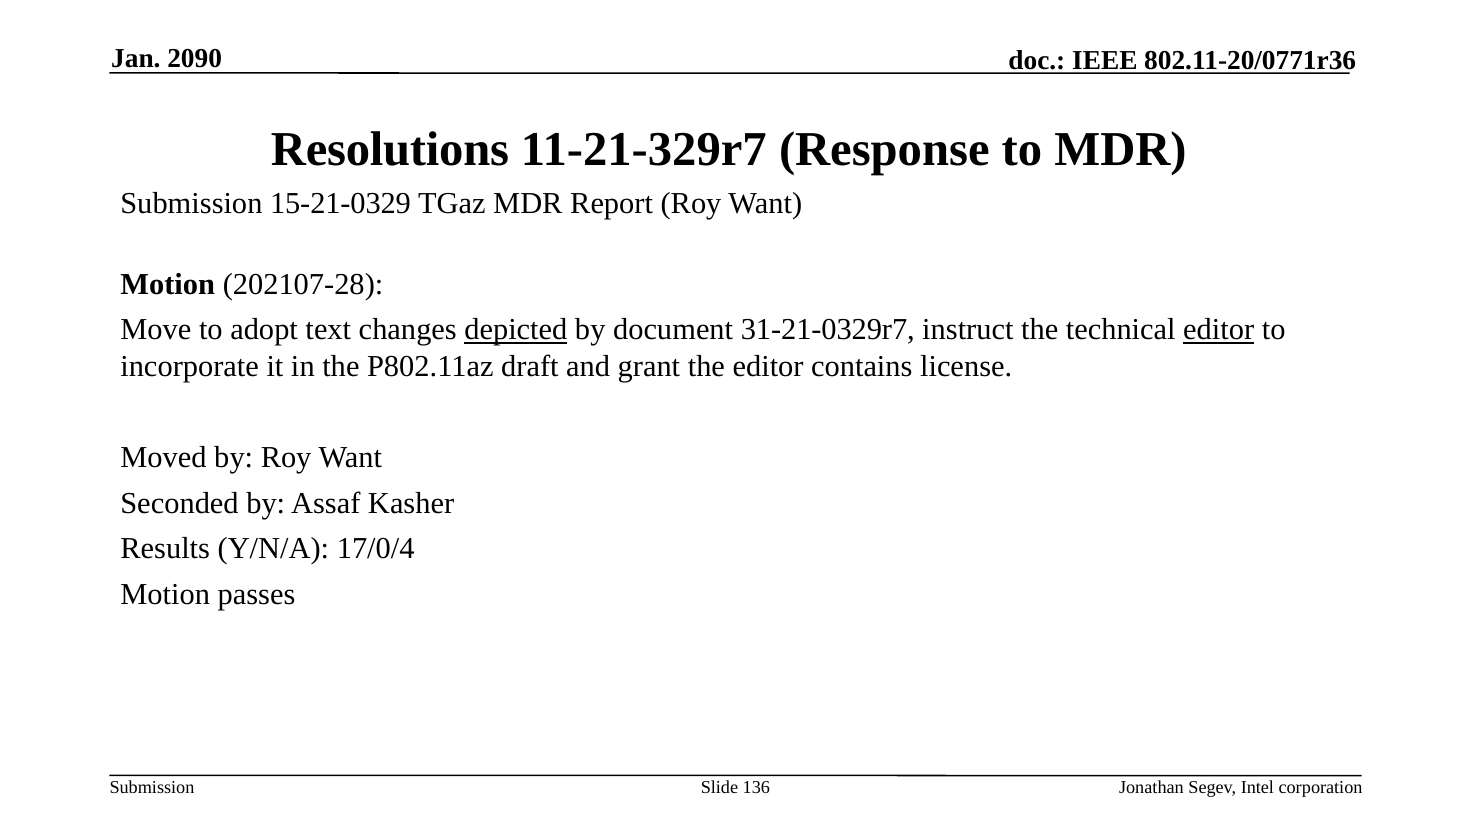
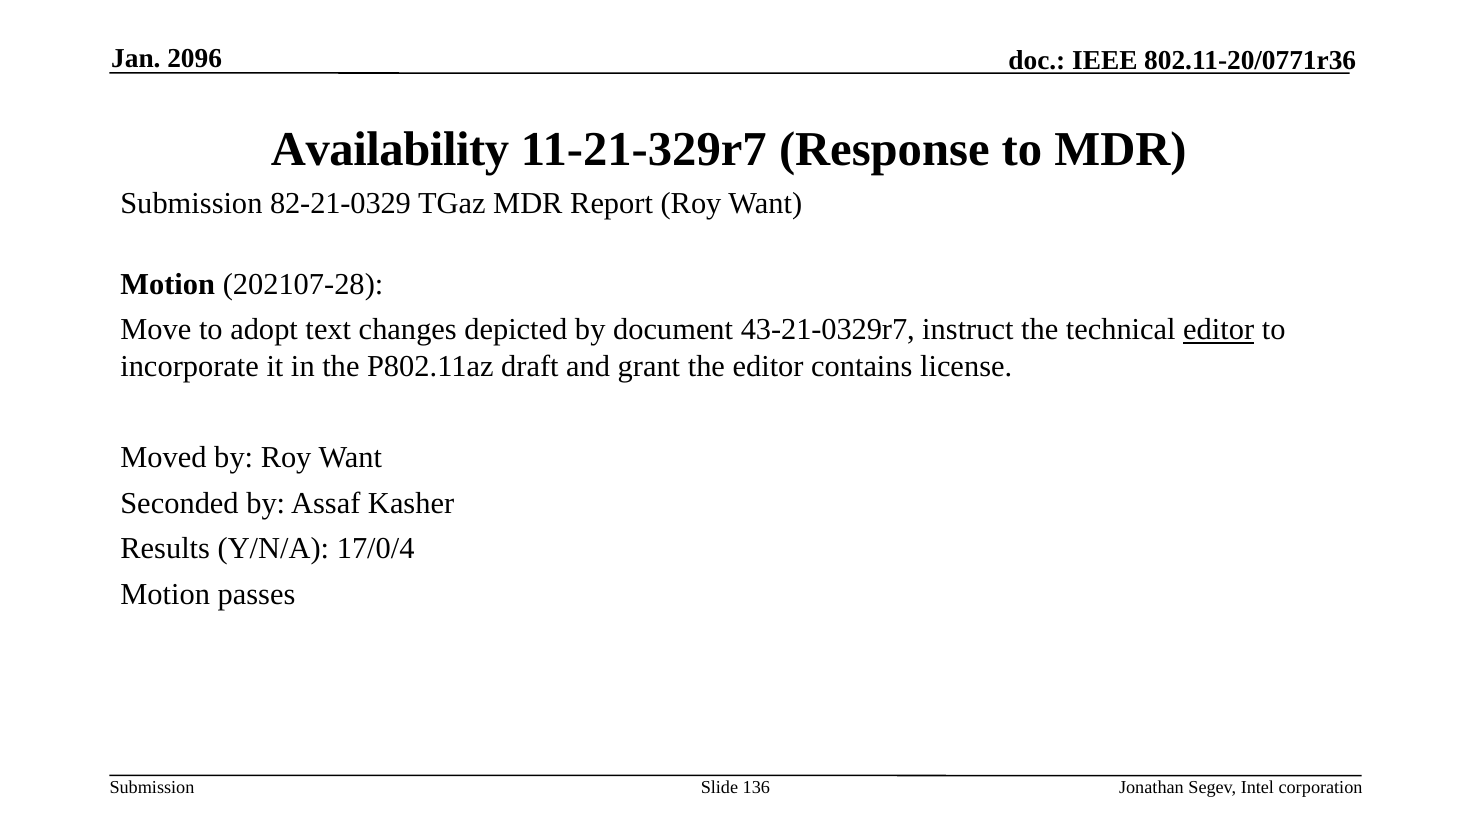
2090: 2090 -> 2096 (195, 58)
Resolutions: Resolutions -> Availability (390, 149)
15-21-0329: 15-21-0329 -> 82-21-0329 (341, 204)
depicted underline: present -> none (516, 329)
31-21-0329r7: 31-21-0329r7 -> 43-21-0329r7 (828, 329)
